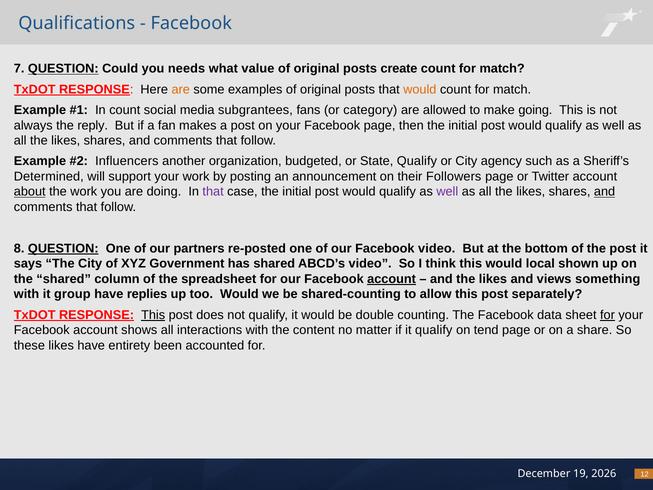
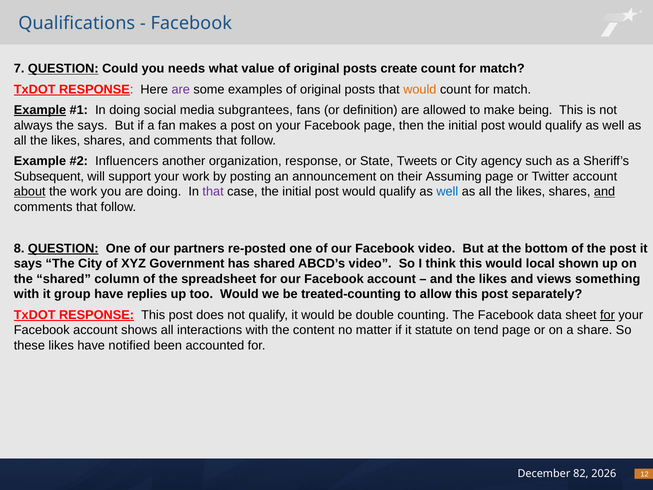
are colour: orange -> purple (181, 89)
Example underline: none -> present (40, 110)
In count: count -> doing (125, 110)
category: category -> definition (370, 110)
going: going -> being (535, 110)
the reply: reply -> says (93, 125)
organization budgeted: budgeted -> response (313, 161)
State Qualify: Qualify -> Tweets (417, 161)
Determined: Determined -> Subsequent (49, 176)
Followers: Followers -> Assuming (454, 176)
well colour: purple -> blue (447, 192)
account underline: present -> none (392, 279)
shared-counting: shared-counting -> treated-counting (351, 294)
This underline: present -> none (153, 315)
it qualify: qualify -> statute (434, 330)
entirety: entirety -> notified (129, 345)
19: 19 -> 82 (581, 474)
